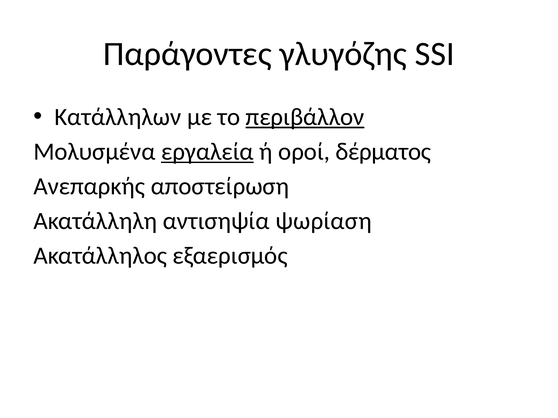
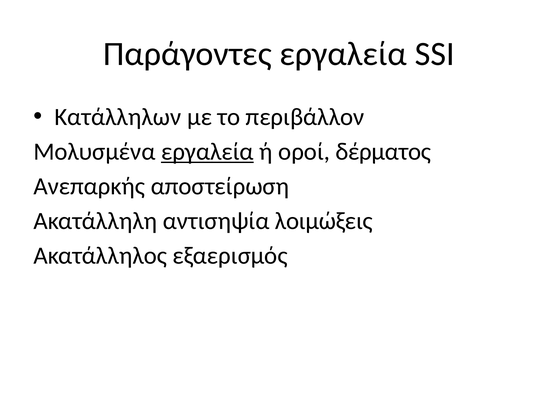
Παράγοντες γλυγόζης: γλυγόζης -> εργαλεία (343, 54)
περιβάλλον underline: present -> none (305, 117)
ψωρίαση: ψωρίαση -> λοιμώξεις (324, 221)
